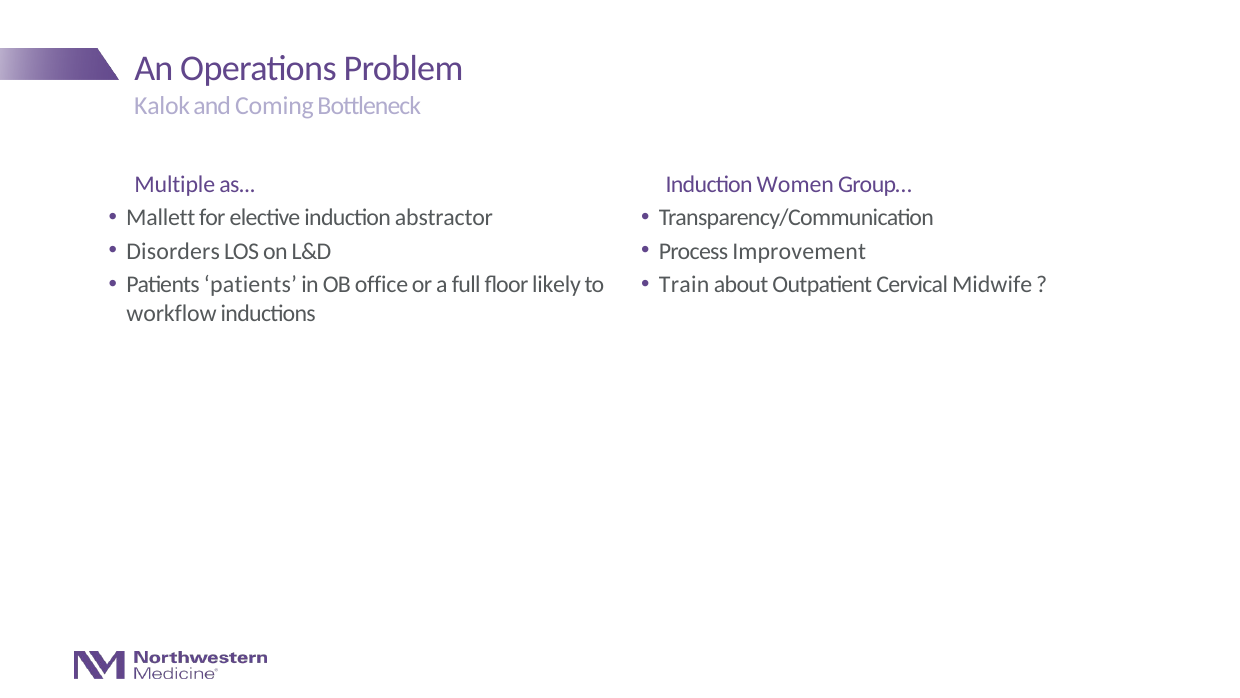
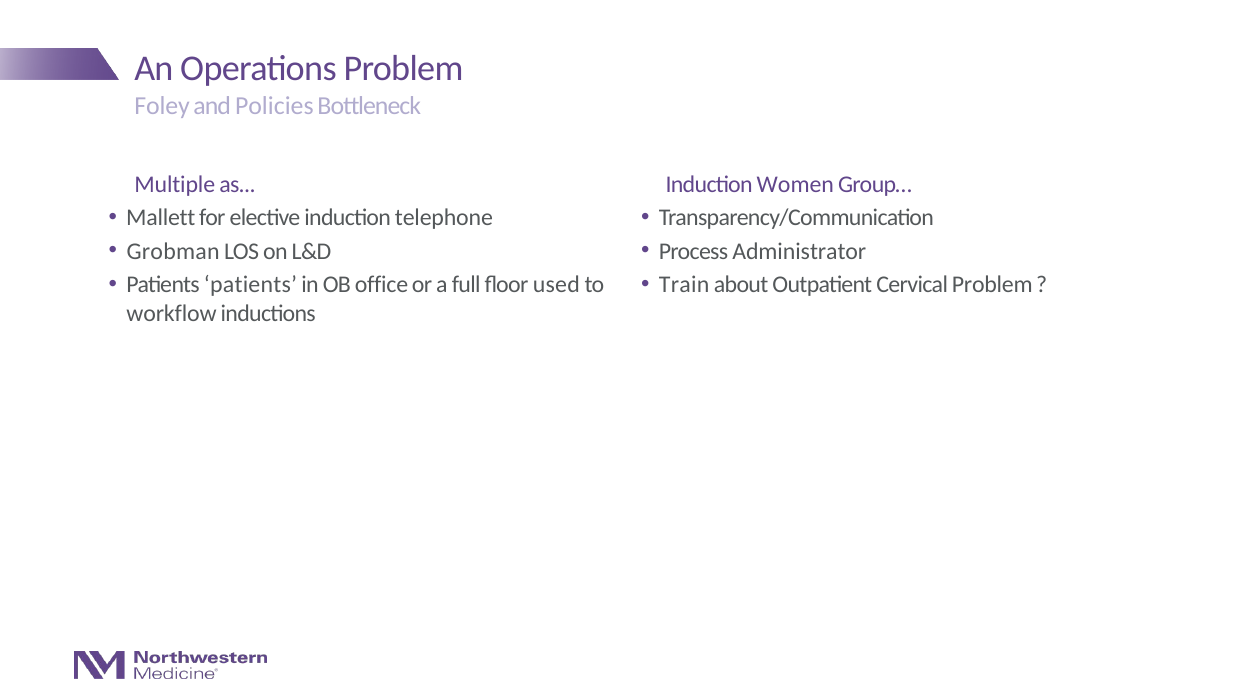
Kalok: Kalok -> Foley (162, 106)
Coming: Coming -> Policies (274, 106)
abstractor: abstractor -> telephone (444, 218)
Disorders: Disorders -> Grobman (173, 251)
Improvement: Improvement -> Administrator (799, 251)
likely: likely -> used (556, 285)
Cervical Midwife: Midwife -> Problem (992, 285)
